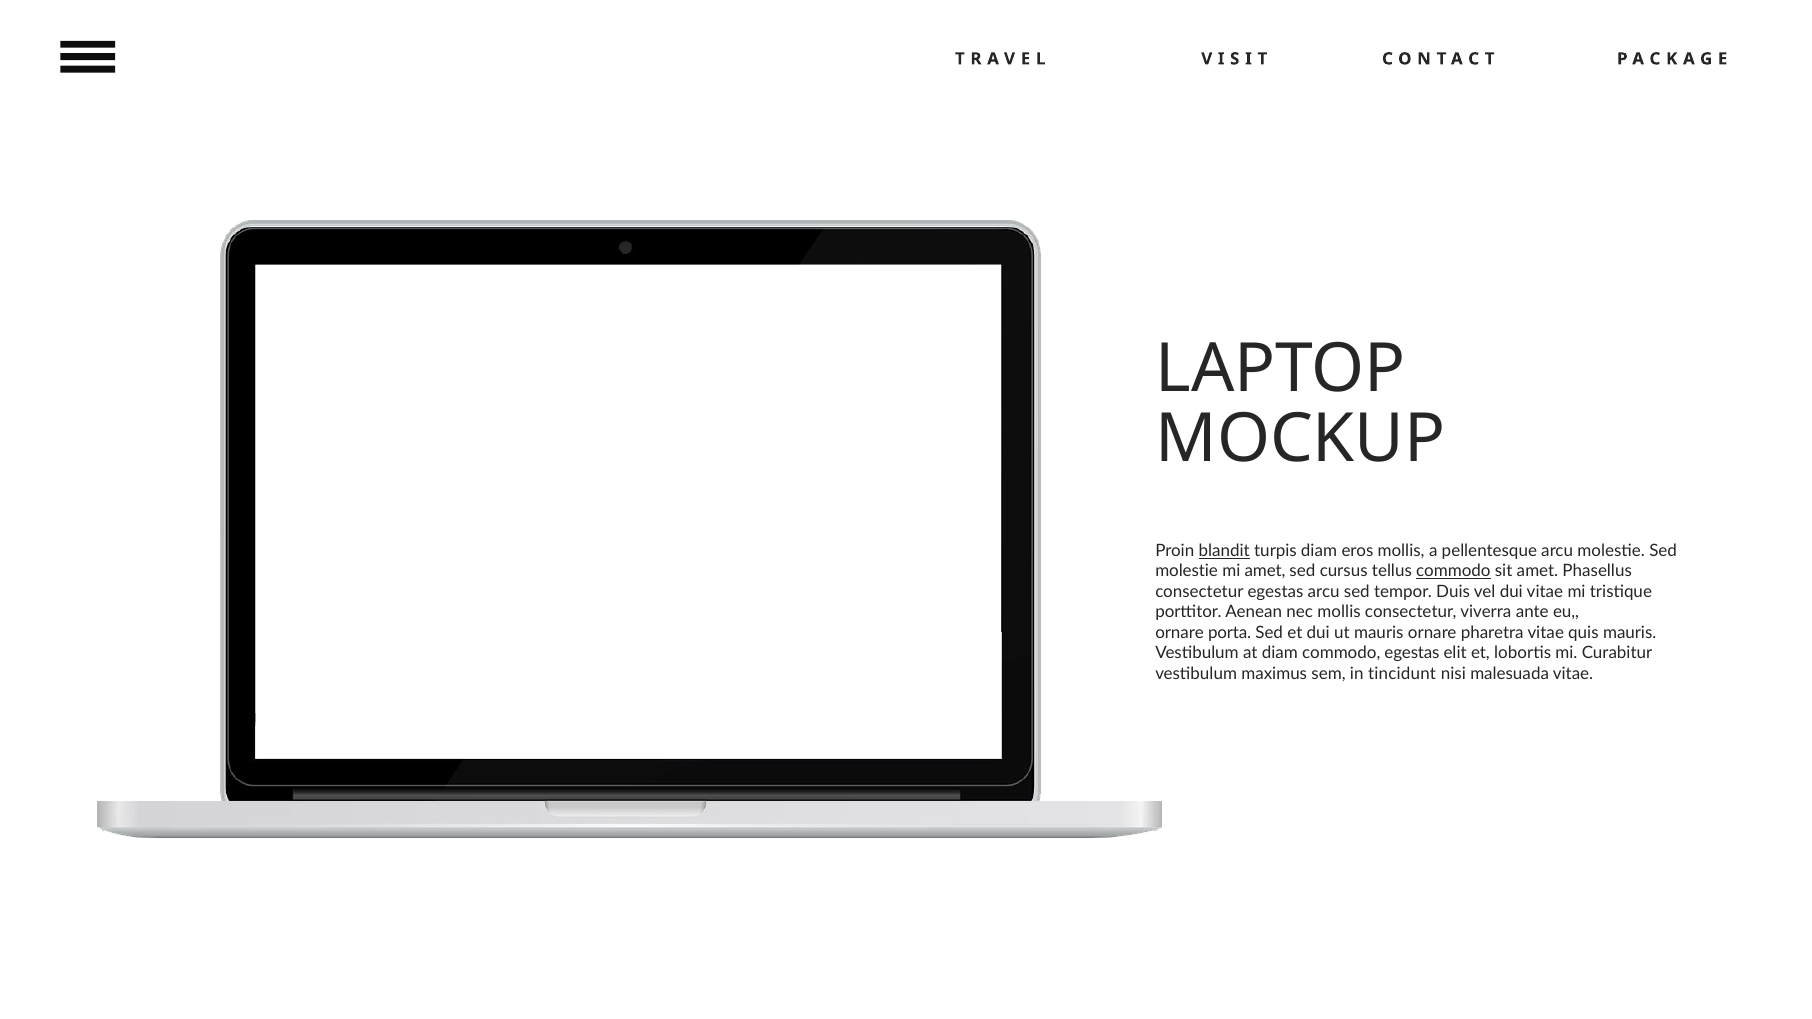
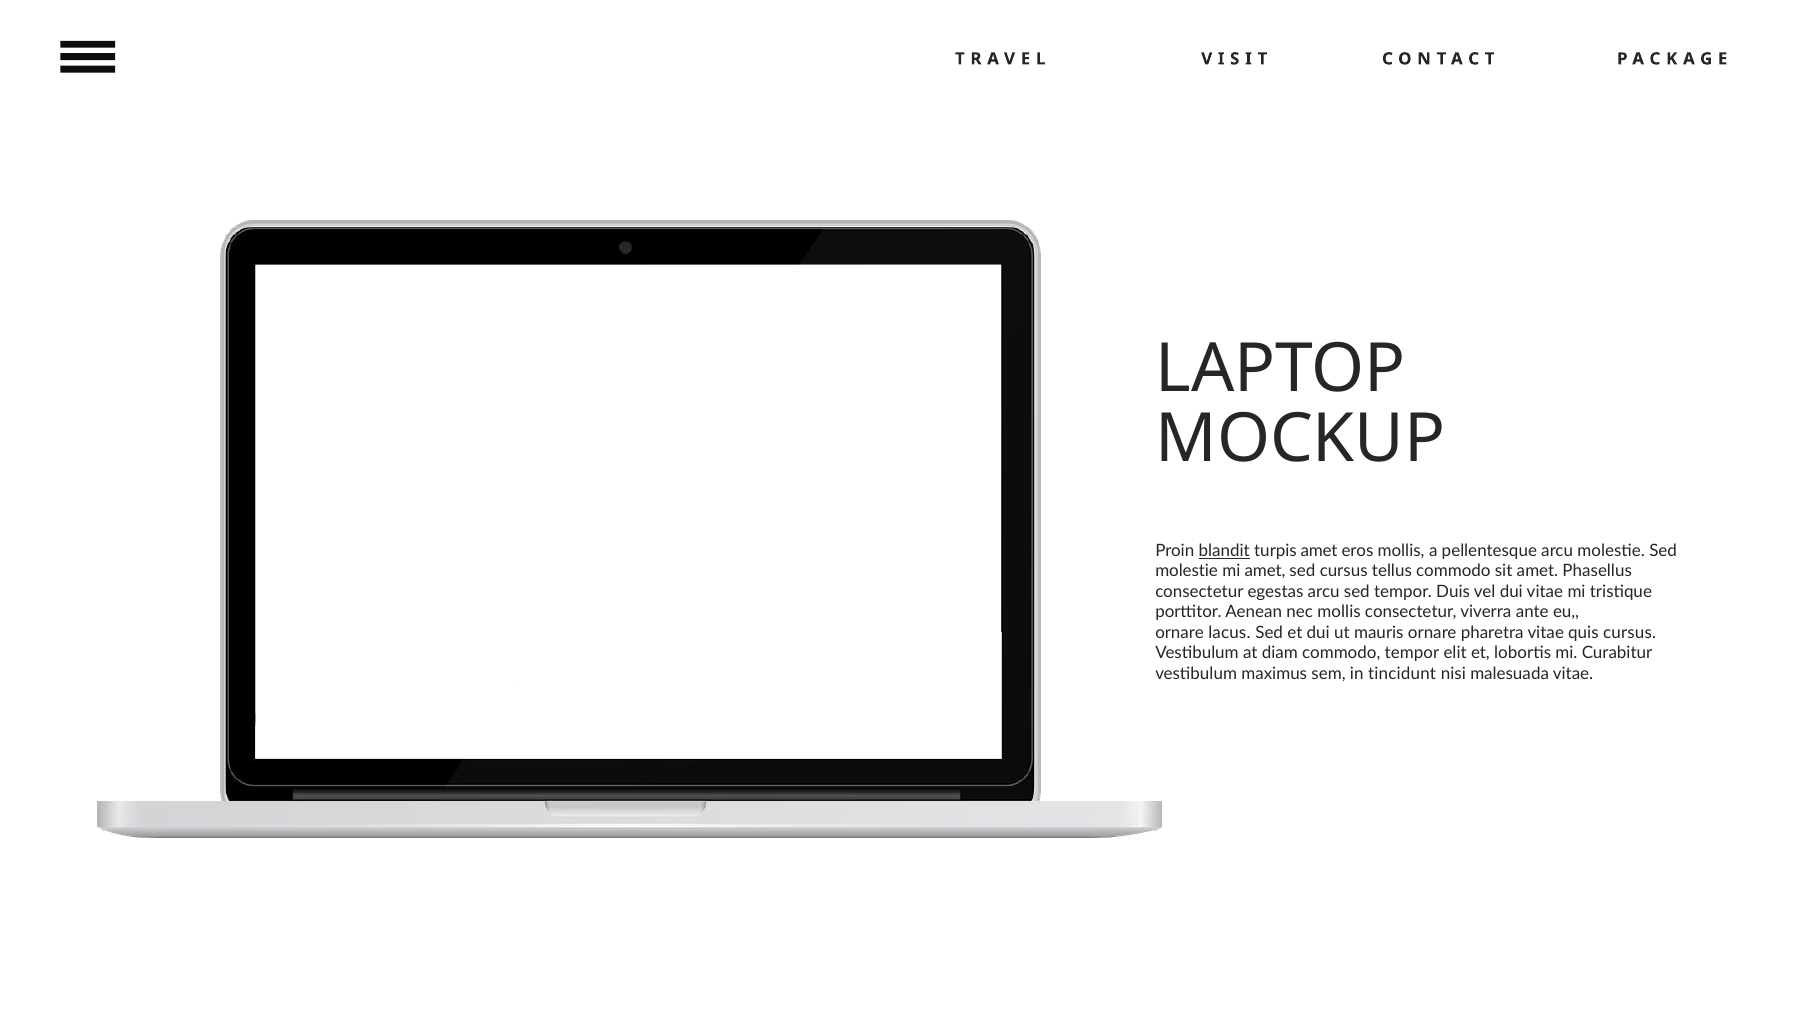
turpis diam: diam -> amet (1319, 551)
commodo underline: present -> none (1453, 571)
porta: porta -> lacus (1229, 633)
quis mauris: mauris -> cursus (1630, 633)
commodo egestas: egestas -> tempor (1412, 653)
